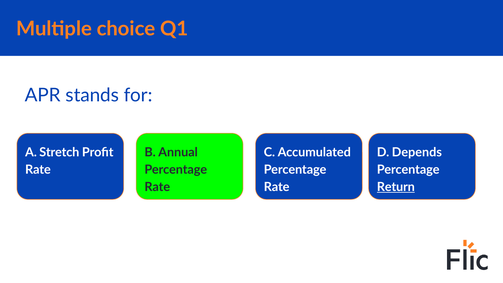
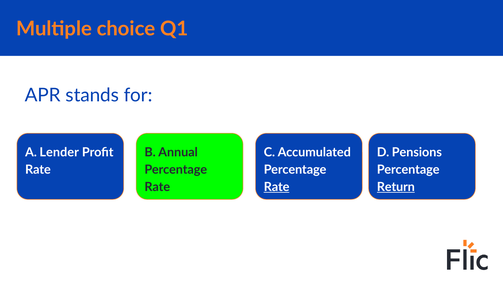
Stretch: Stretch -> Lender (59, 152)
Depends: Depends -> Pensions (417, 152)
Rate underline: none -> present (277, 187)
